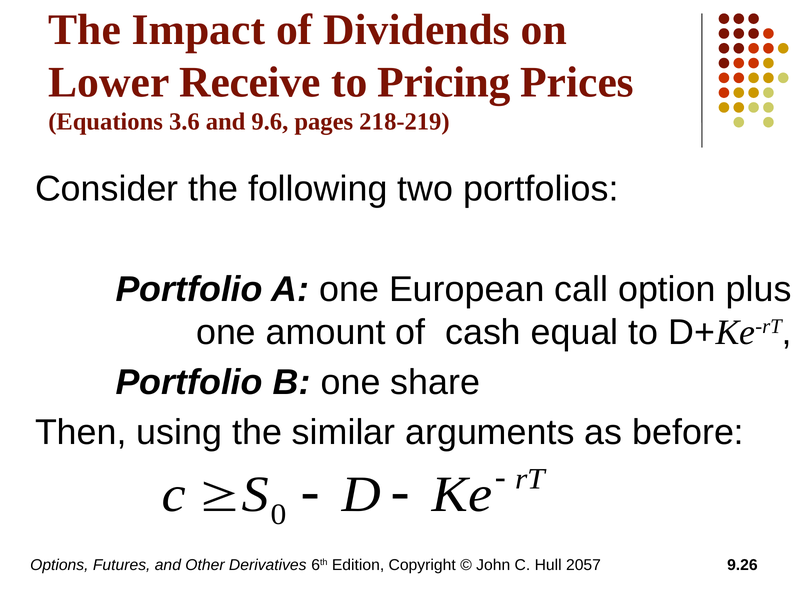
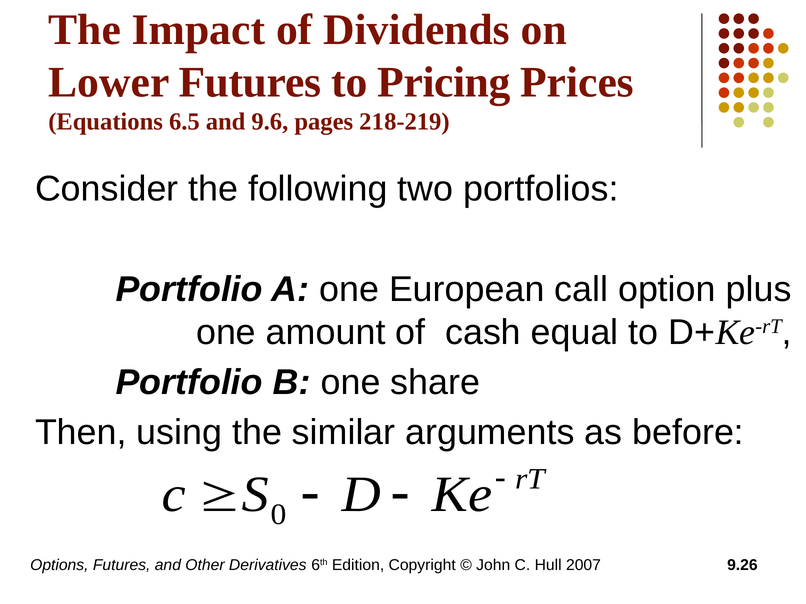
Lower Receive: Receive -> Futures (250, 82)
3.6: 3.6 -> 6.5 (184, 122)
2057: 2057 -> 2007 (583, 565)
